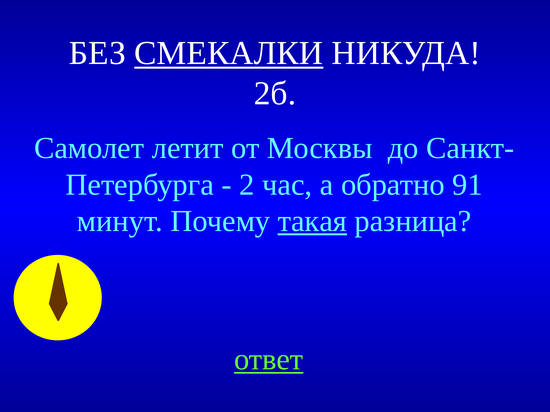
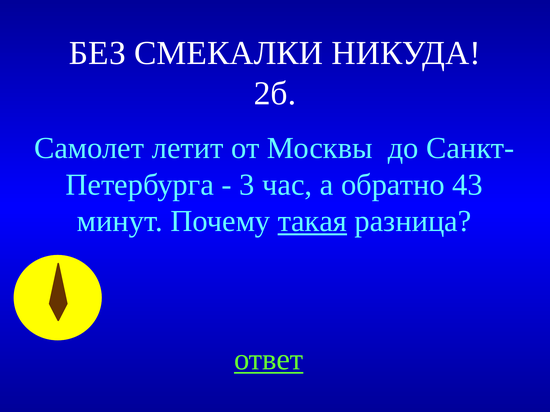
СМЕКАЛКИ underline: present -> none (229, 53)
2: 2 -> 3 (247, 185)
91: 91 -> 43 (468, 185)
